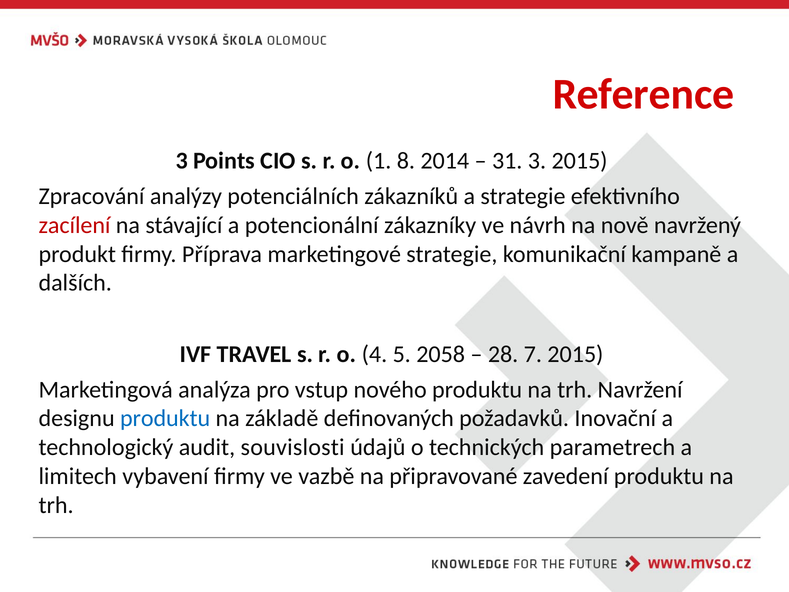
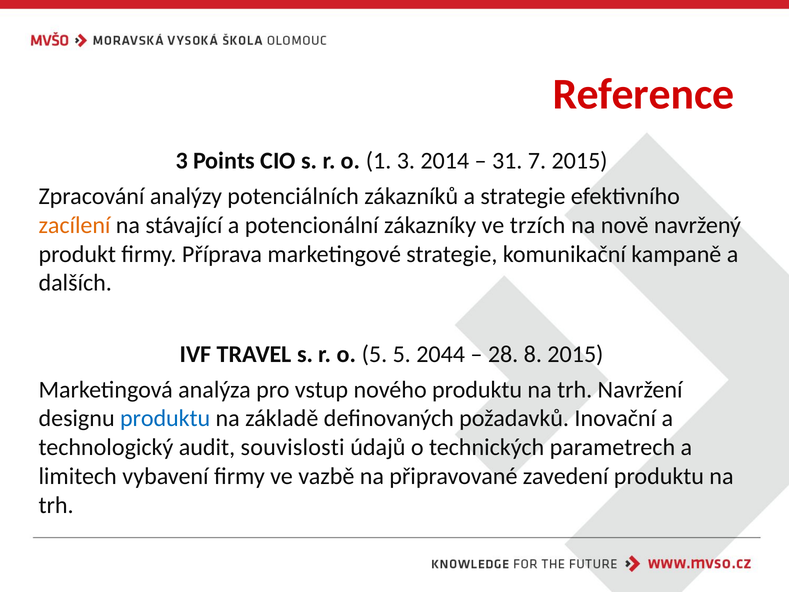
1 8: 8 -> 3 (406, 161)
31 3: 3 -> 7 (537, 161)
zacílení colour: red -> orange (75, 225)
návrh: návrh -> trzích (538, 225)
o 4: 4 -> 5 (374, 354)
2058: 2058 -> 2044 (441, 354)
7: 7 -> 8 (533, 354)
